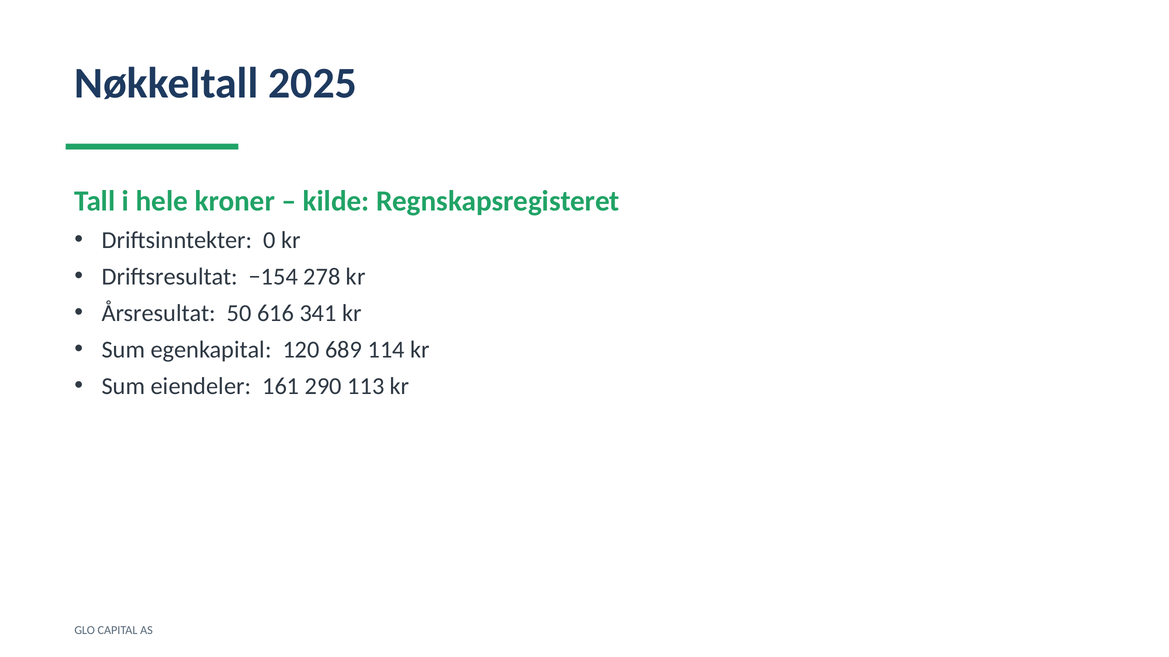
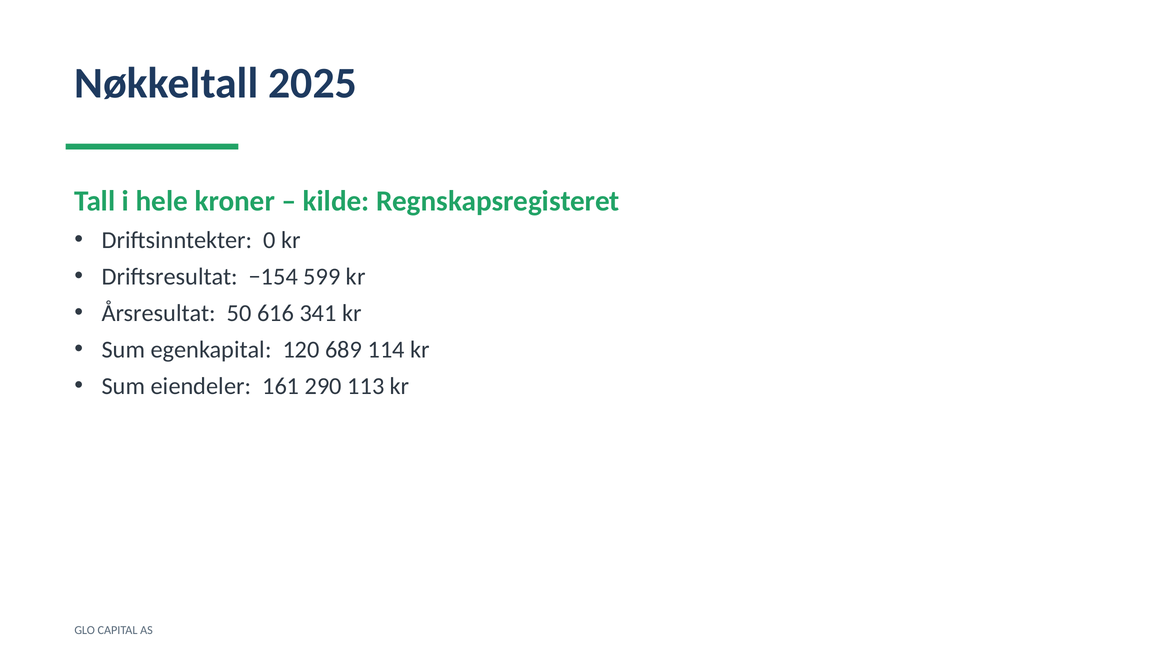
278: 278 -> 599 (322, 277)
